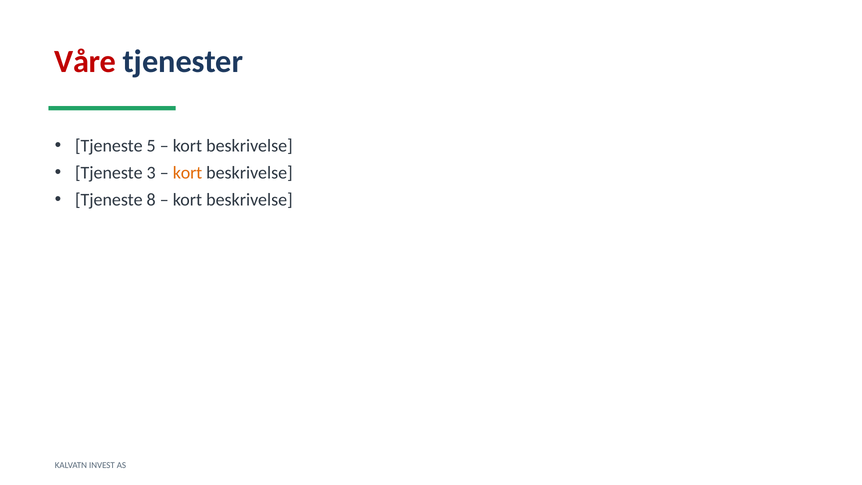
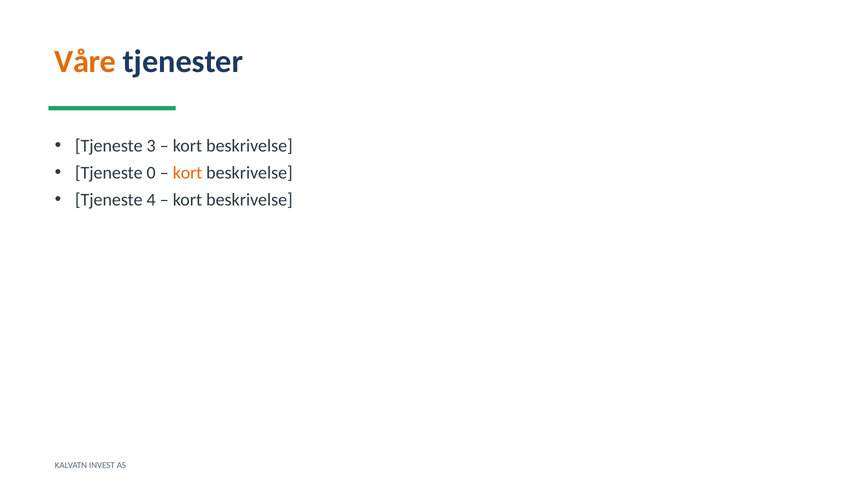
Våre colour: red -> orange (85, 62)
5: 5 -> 3 (151, 146)
3: 3 -> 0 (151, 173)
8: 8 -> 4 (151, 200)
